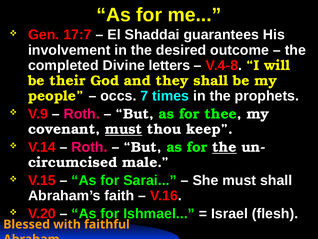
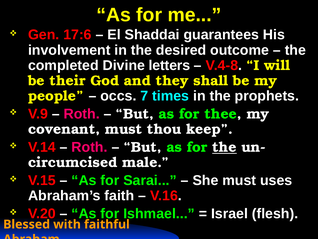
17:7: 17:7 -> 17:6 (77, 35)
must underline: present -> none (124, 129)
must shall: shall -> uses (276, 180)
